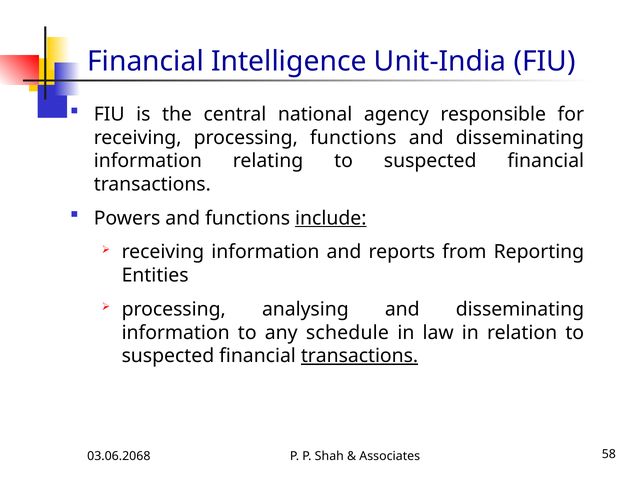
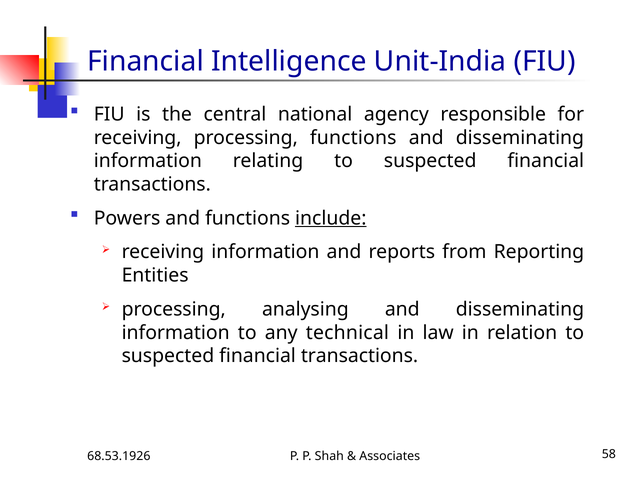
schedule: schedule -> technical (347, 333)
transactions underline: present -> none (359, 356)
03.06.2068: 03.06.2068 -> 68.53.1926 (119, 456)
